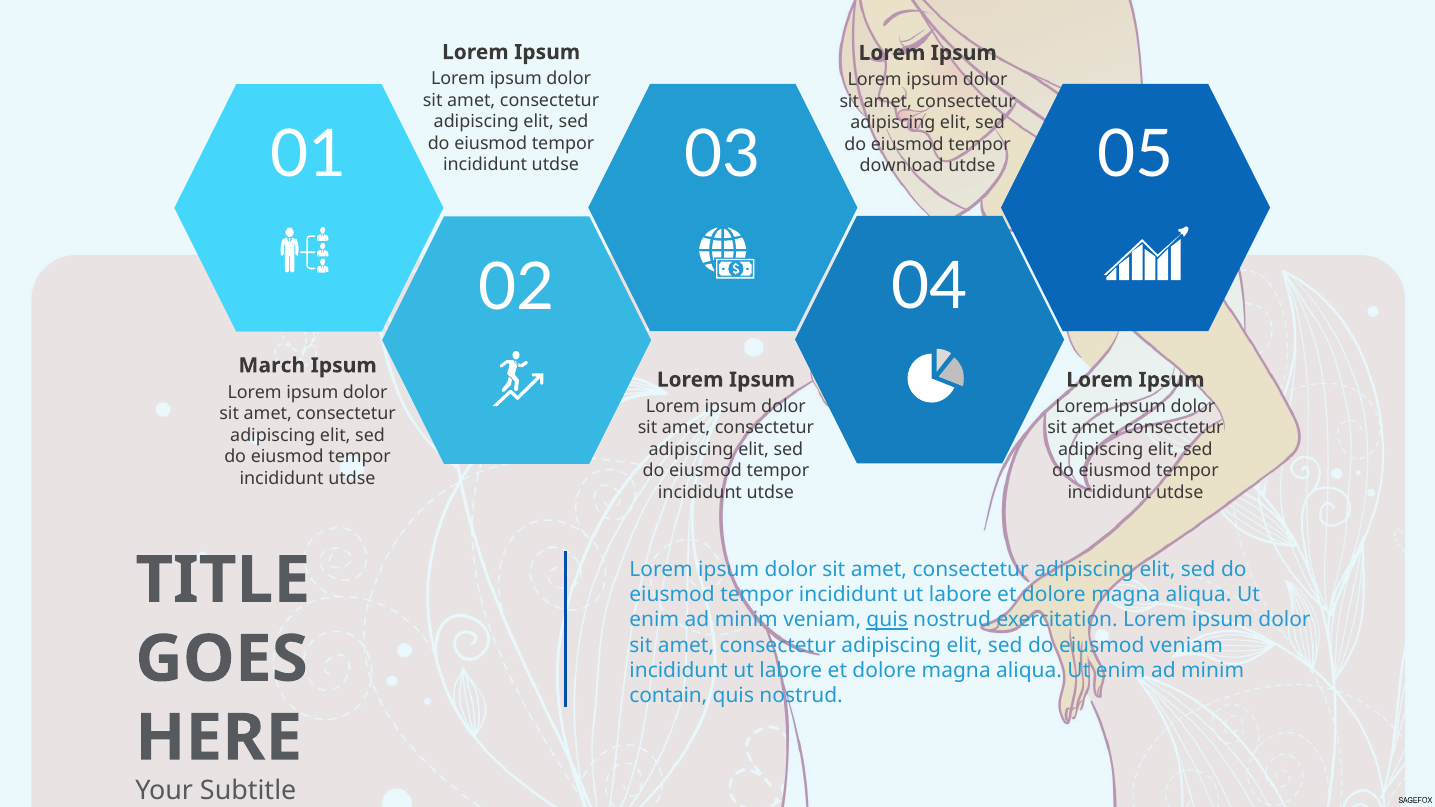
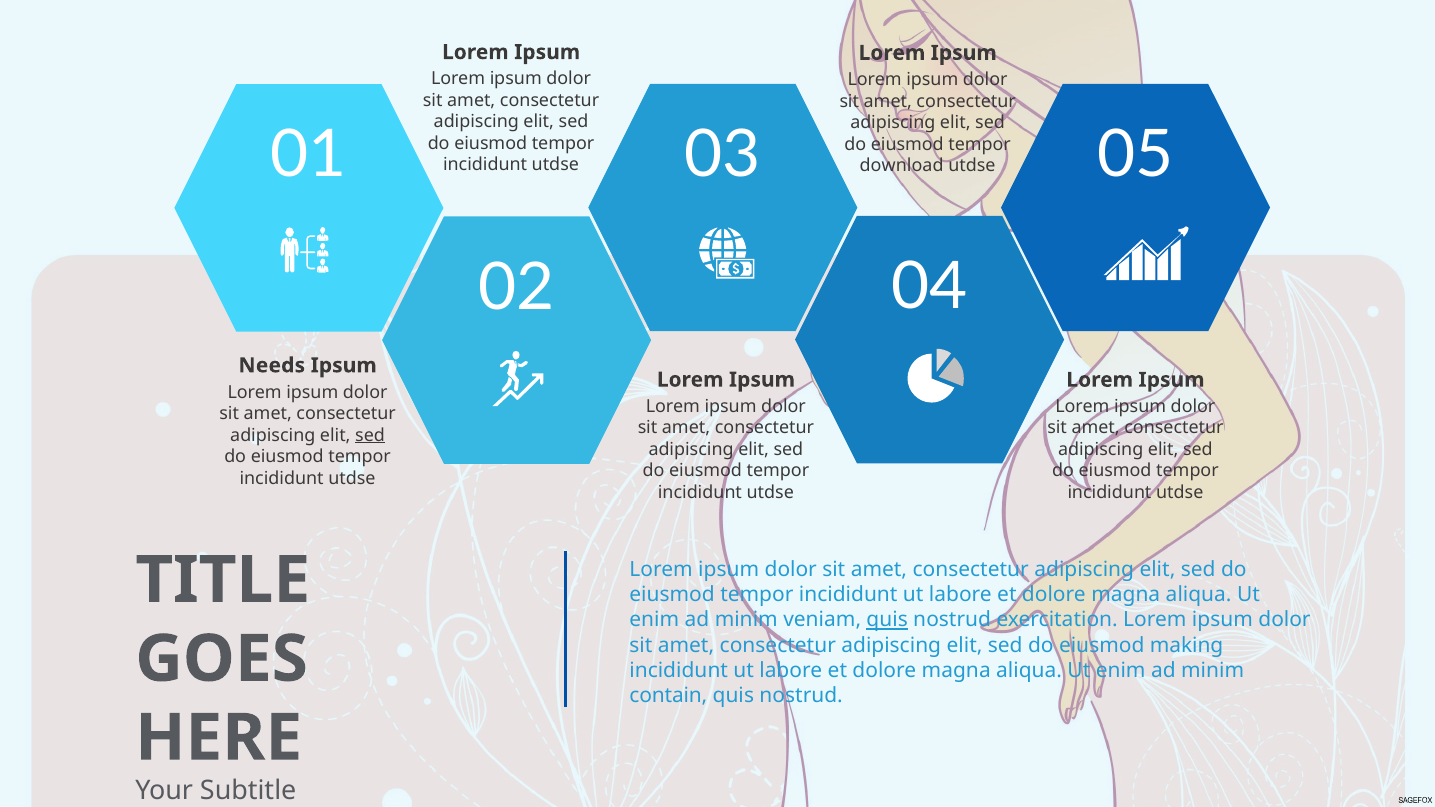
March: March -> Needs (272, 366)
sed underline: none -> present (370, 435)
eiusmod veniam: veniam -> making (1187, 645)
